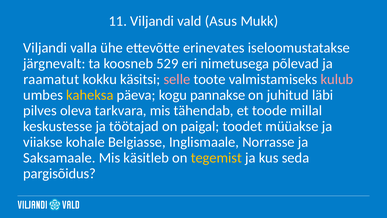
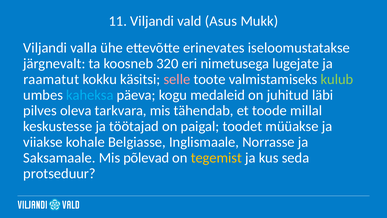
529: 529 -> 320 (167, 63)
põlevad: põlevad -> lugejate (296, 63)
kulub colour: pink -> light green (337, 79)
kaheksa colour: yellow -> light blue (90, 95)
pannakse: pannakse -> medaleid (218, 95)
käsitleb: käsitleb -> põlevad (146, 158)
pargisõidus: pargisõidus -> protseduur (59, 173)
